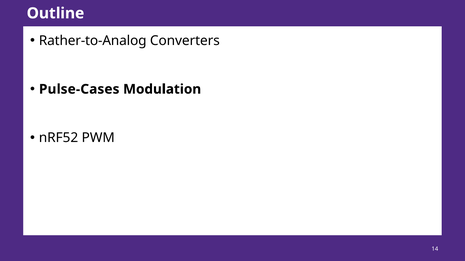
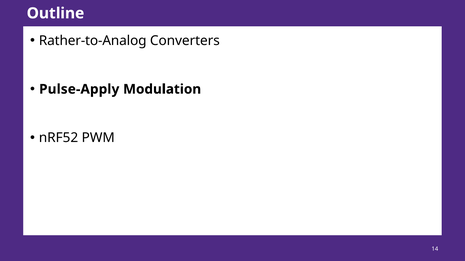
Pulse-Cases: Pulse-Cases -> Pulse-Apply (79, 89)
